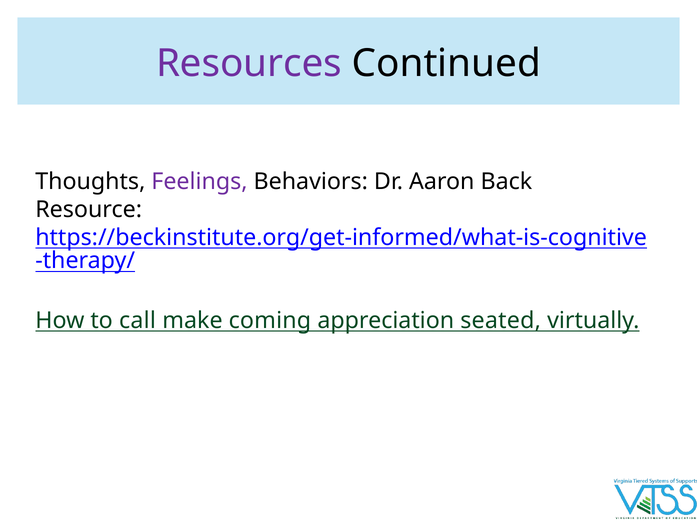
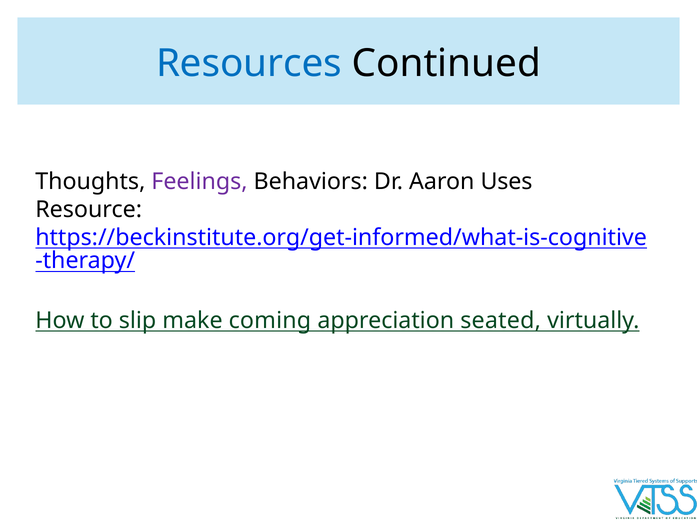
Resources colour: purple -> blue (249, 64)
Back: Back -> Uses (506, 182)
call: call -> slip (138, 320)
